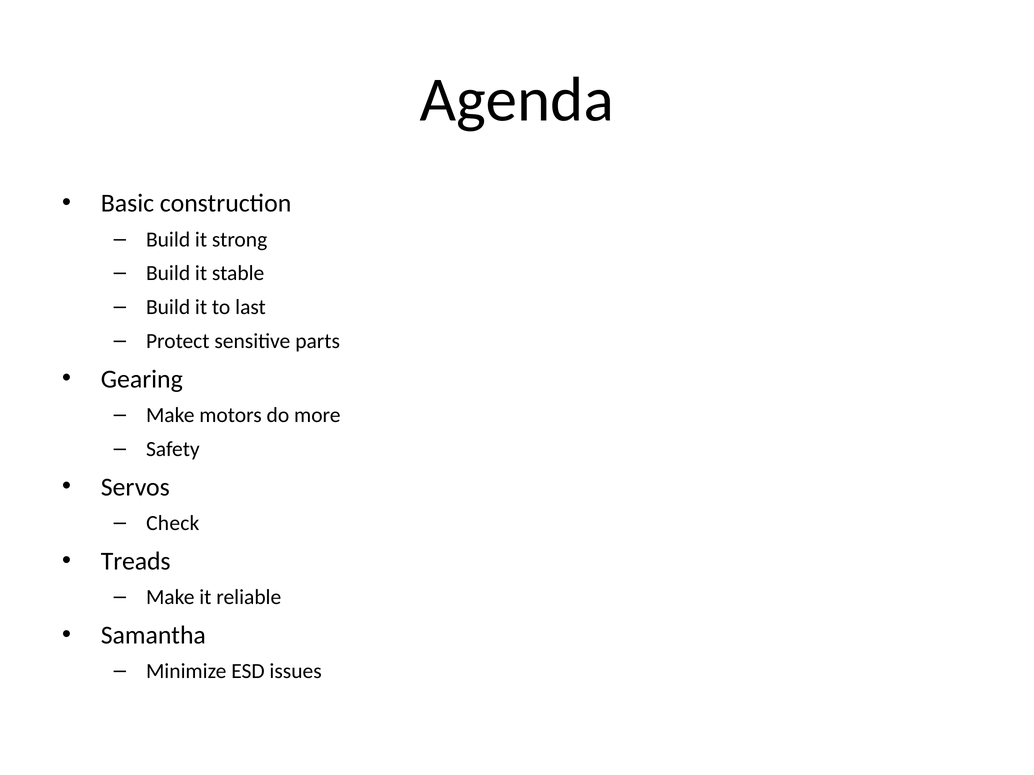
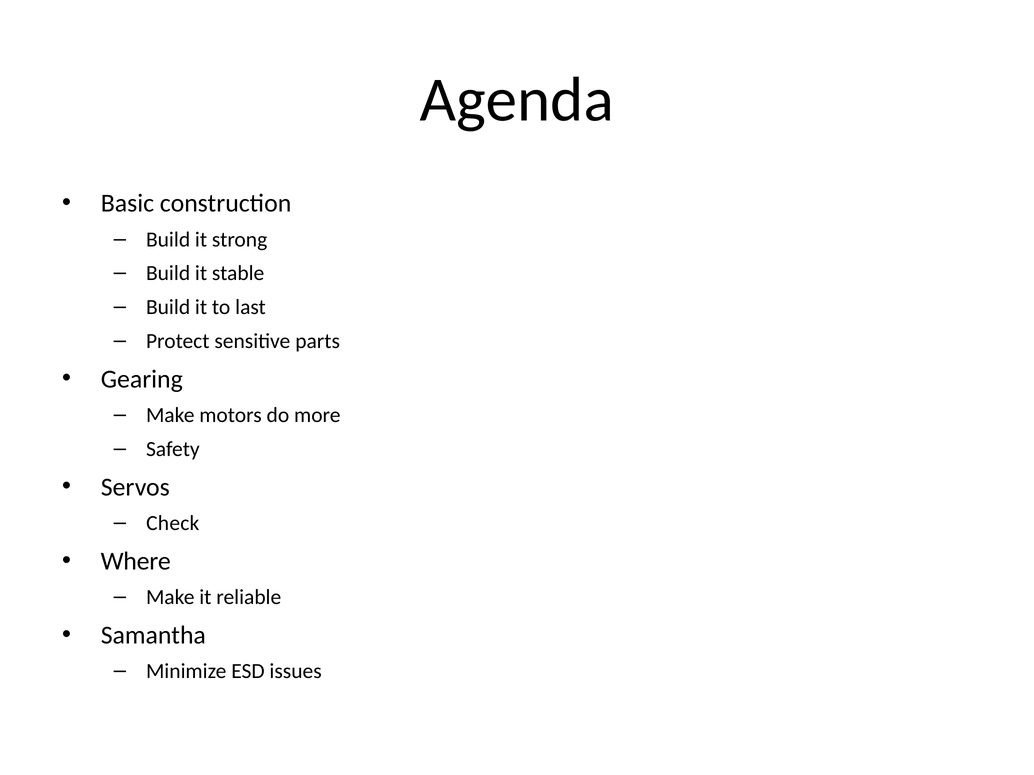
Treads: Treads -> Where (136, 561)
